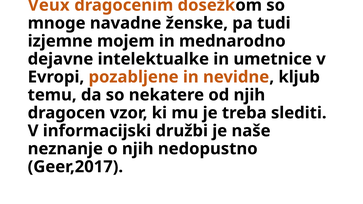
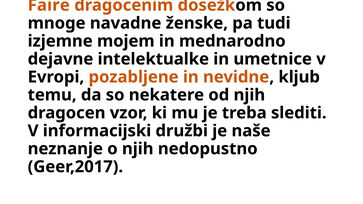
Veux: Veux -> Faire (49, 5)
